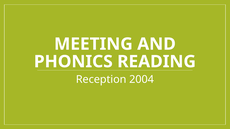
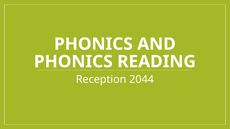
MEETING: MEETING -> PHONICS (93, 44)
2004: 2004 -> 2044 (142, 80)
